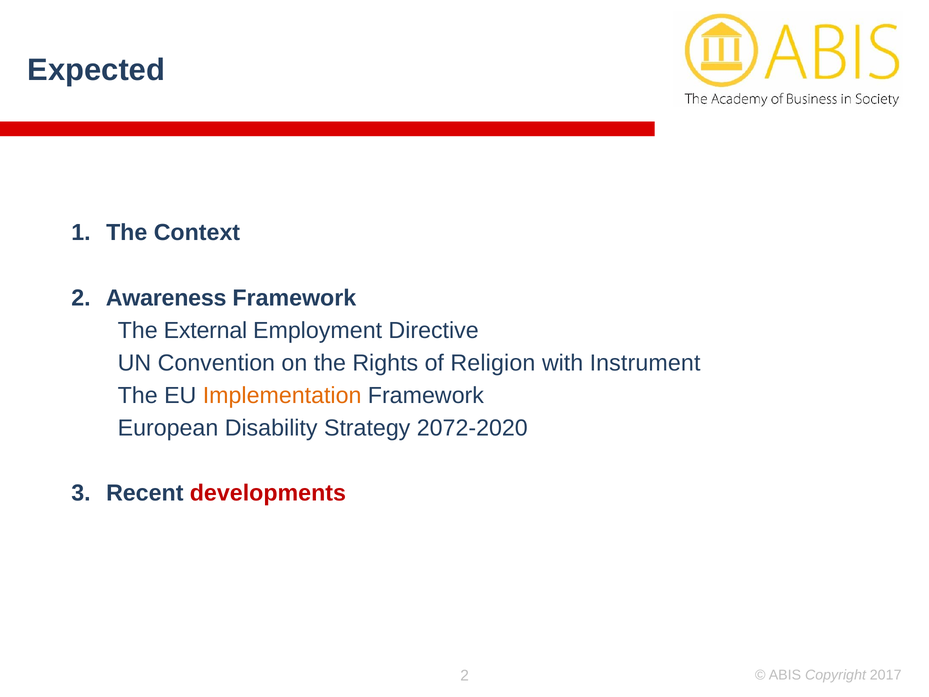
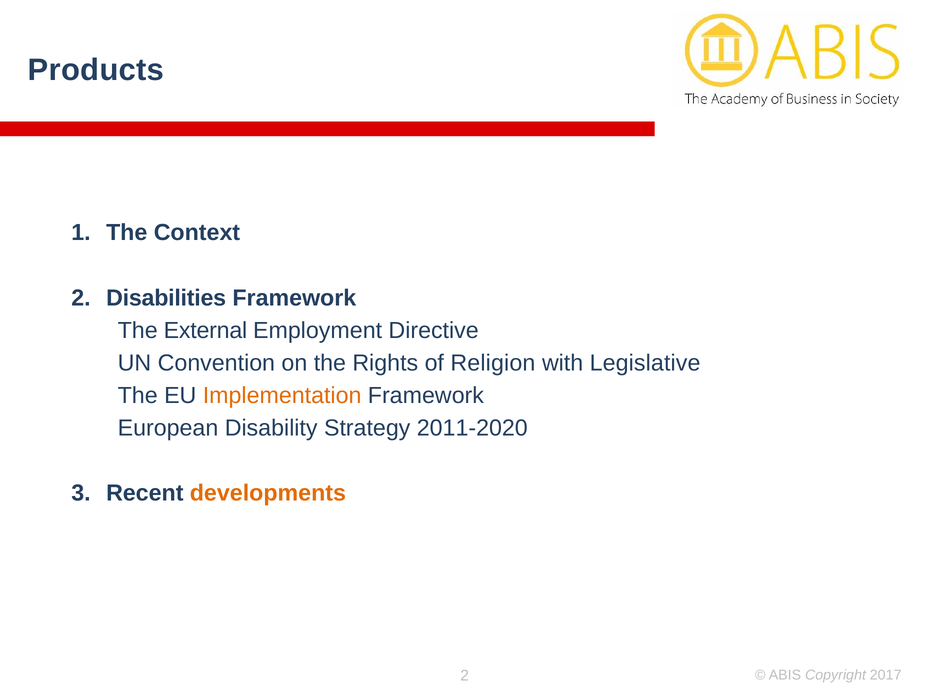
Expected: Expected -> Products (96, 70)
Awareness: Awareness -> Disabilities (166, 298)
Instrument: Instrument -> Legislative (645, 363)
2072-2020: 2072-2020 -> 2011-2020 (472, 428)
developments colour: red -> orange (268, 493)
